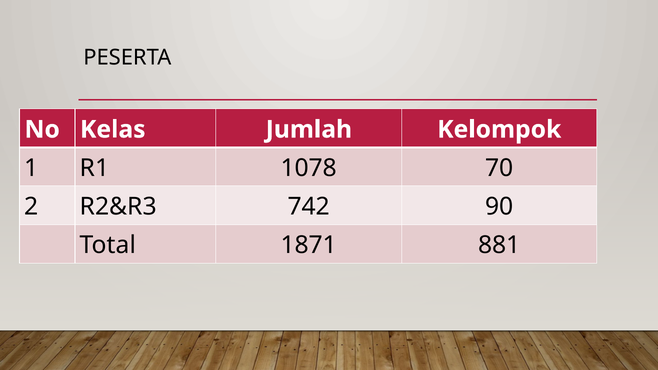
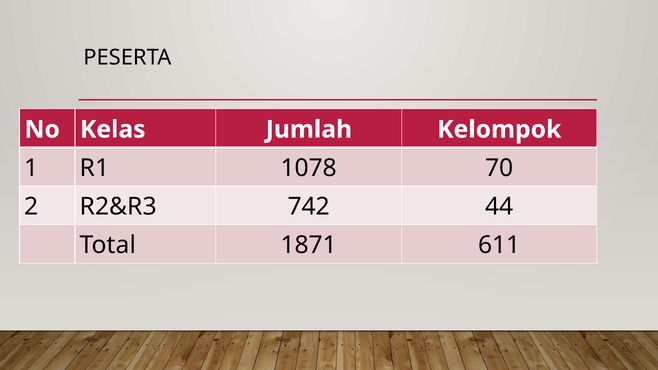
90: 90 -> 44 (499, 207)
881: 881 -> 611 (499, 245)
